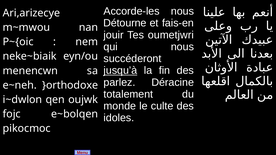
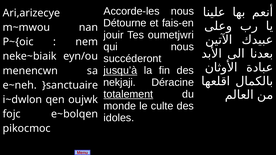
parlez: parlez -> nekjaji (120, 82)
}orthodoxe: }orthodoxe -> }sanctuaire (70, 85)
totalement underline: none -> present (128, 94)
